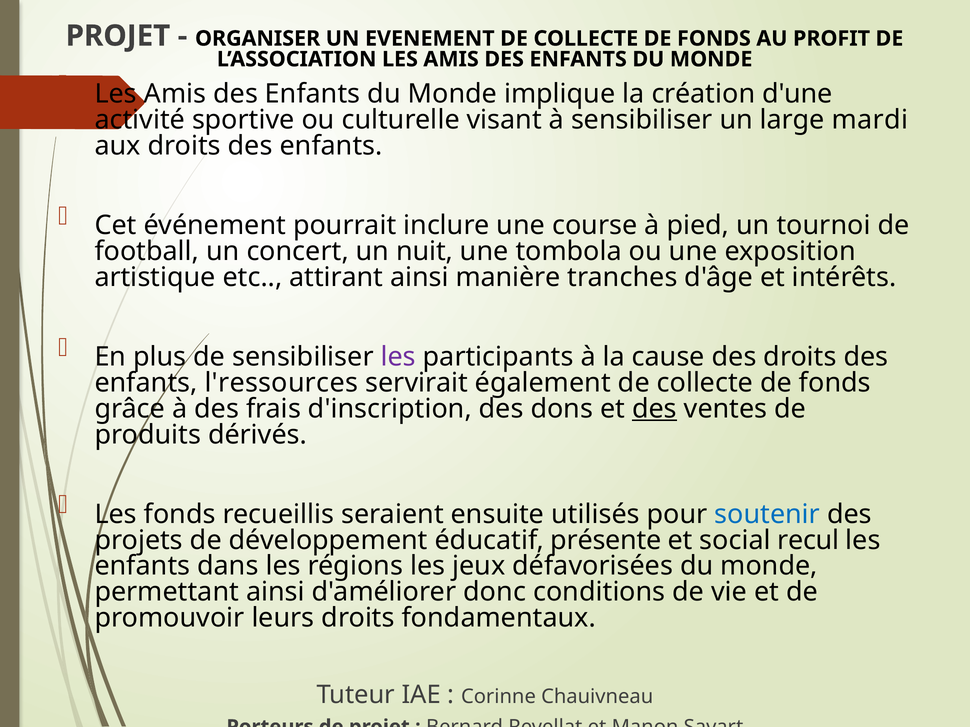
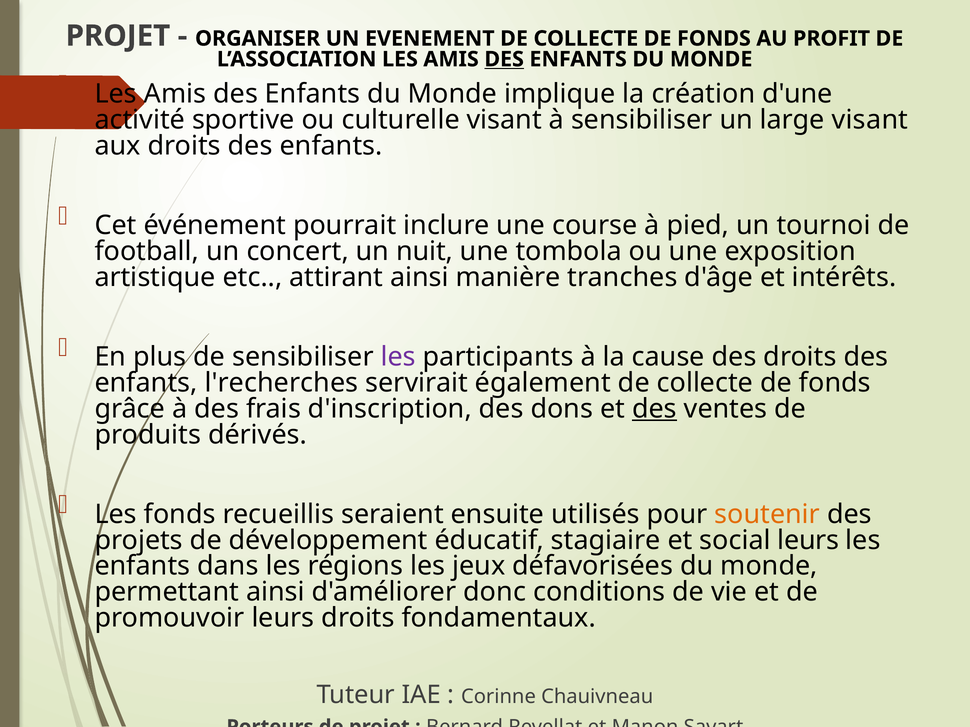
DES underline: none -> present (504, 59)
large mardi: mardi -> visant (870, 120)
l'ressources: l'ressources -> l'recherches (281, 383)
soutenir colour: blue -> orange (767, 515)
présente: présente -> stagiaire (606, 541)
social recul: recul -> leurs (808, 541)
